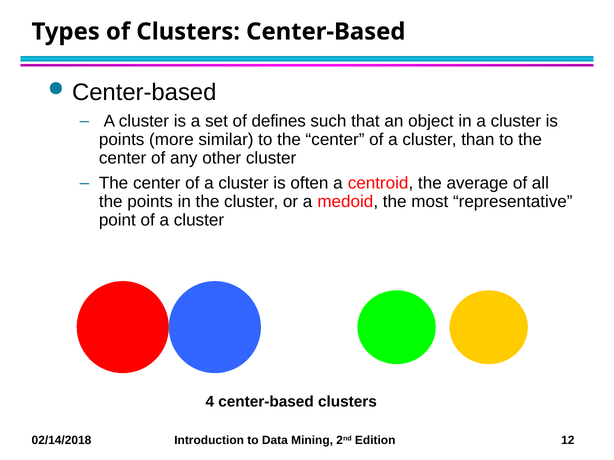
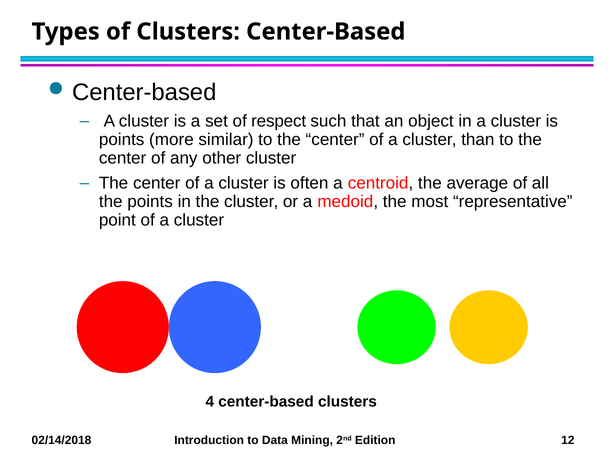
defines: defines -> respect (279, 121)
